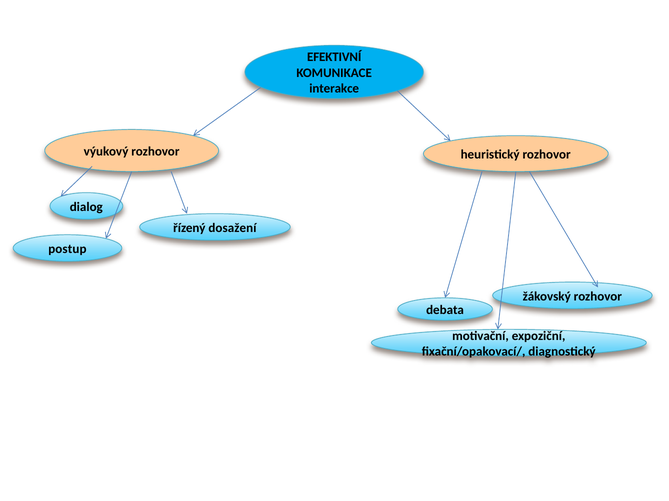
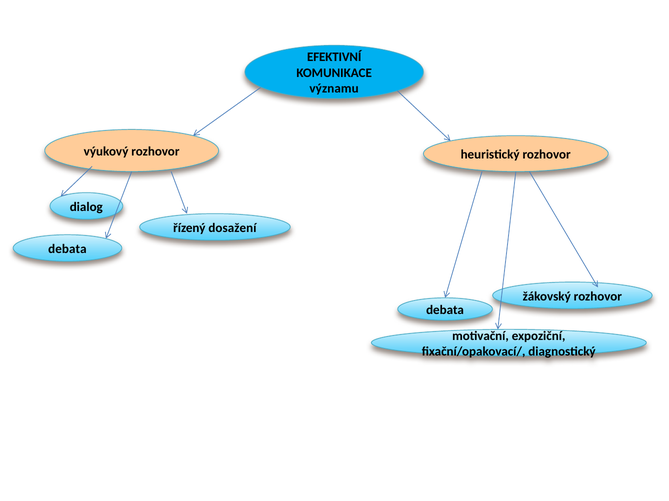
interakce: interakce -> významu (334, 89)
postup: postup -> debata (67, 249)
